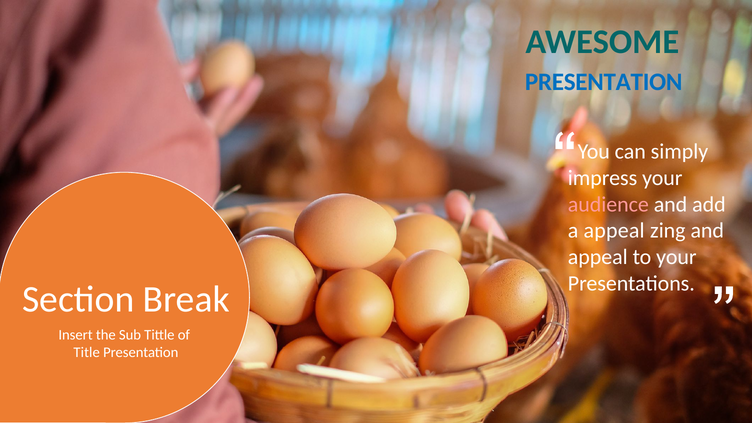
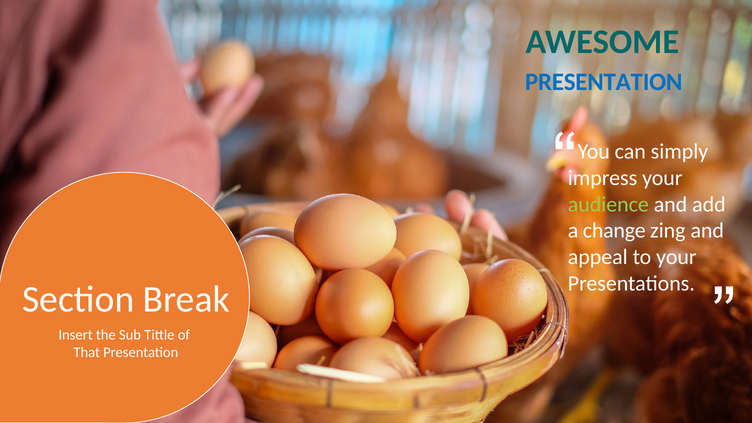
audience colour: pink -> light green (608, 204)
a appeal: appeal -> change (614, 231)
Title: Title -> That (87, 353)
